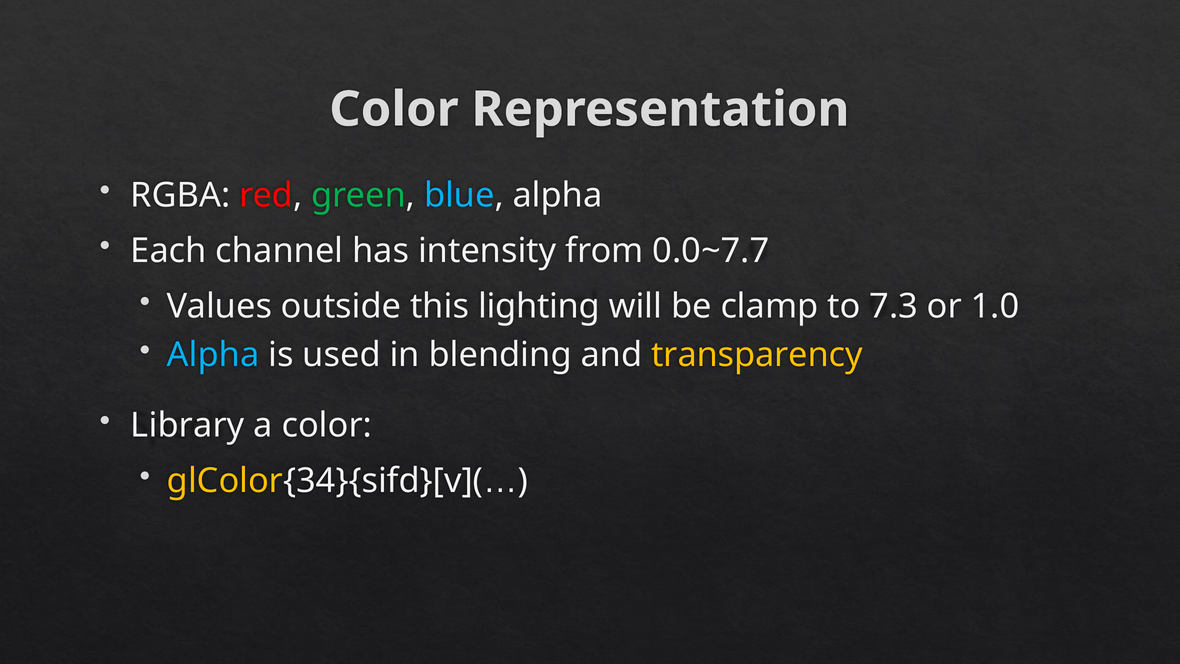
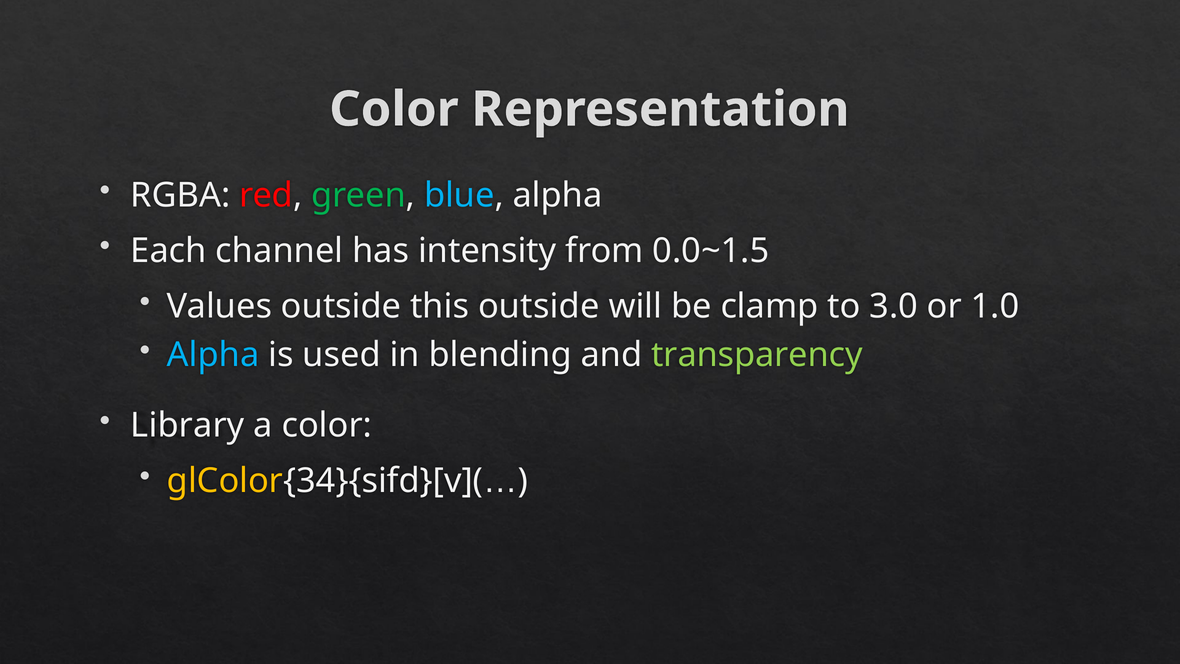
0.0~7.7: 0.0~7.7 -> 0.0~1.5 (711, 251)
this lighting: lighting -> outside (539, 306)
7.3: 7.3 -> 3.0 (894, 306)
transparency colour: yellow -> light green (757, 355)
